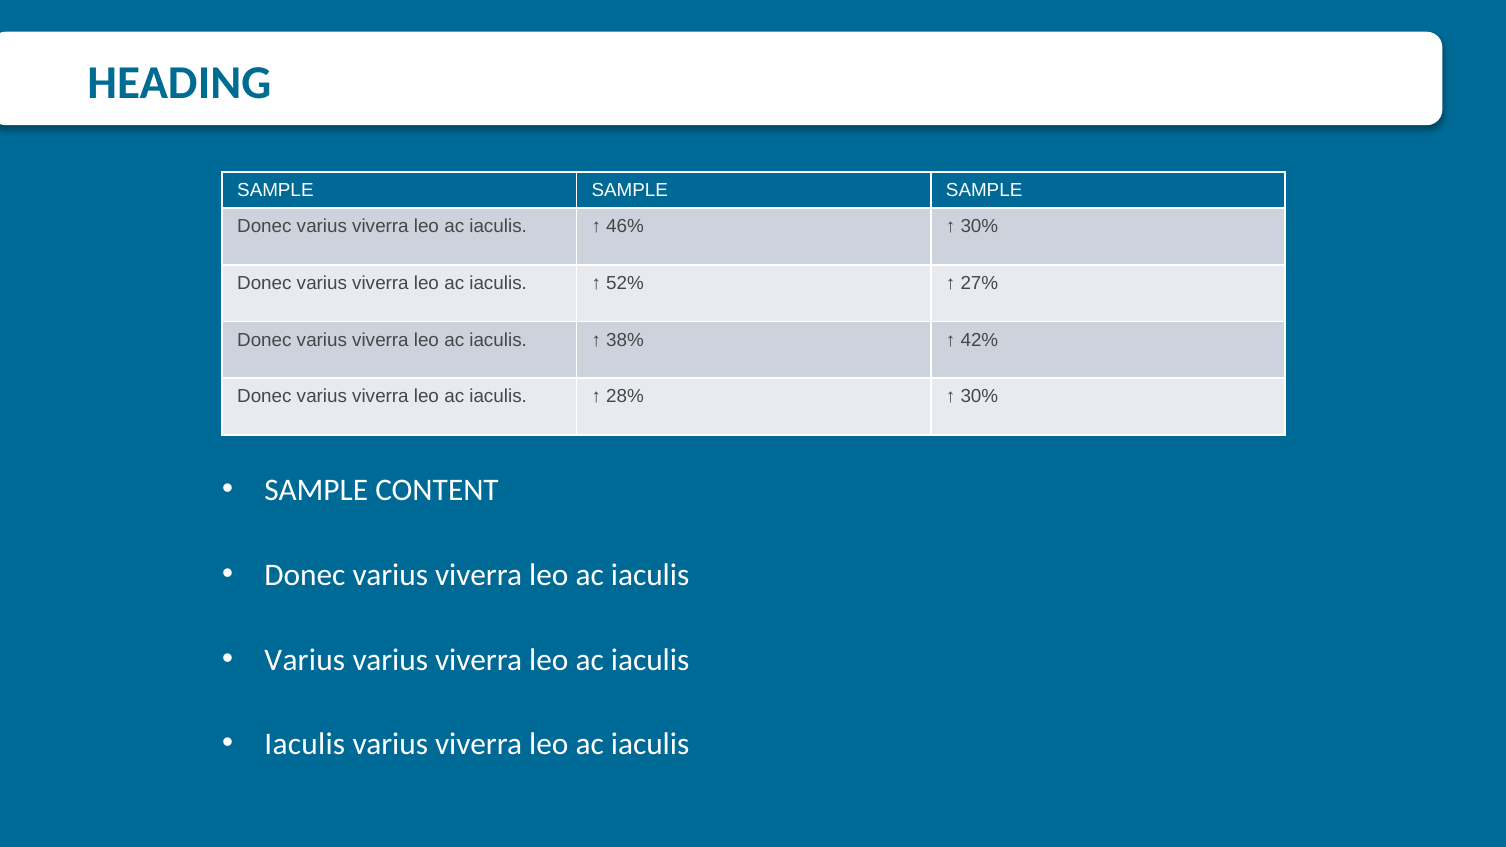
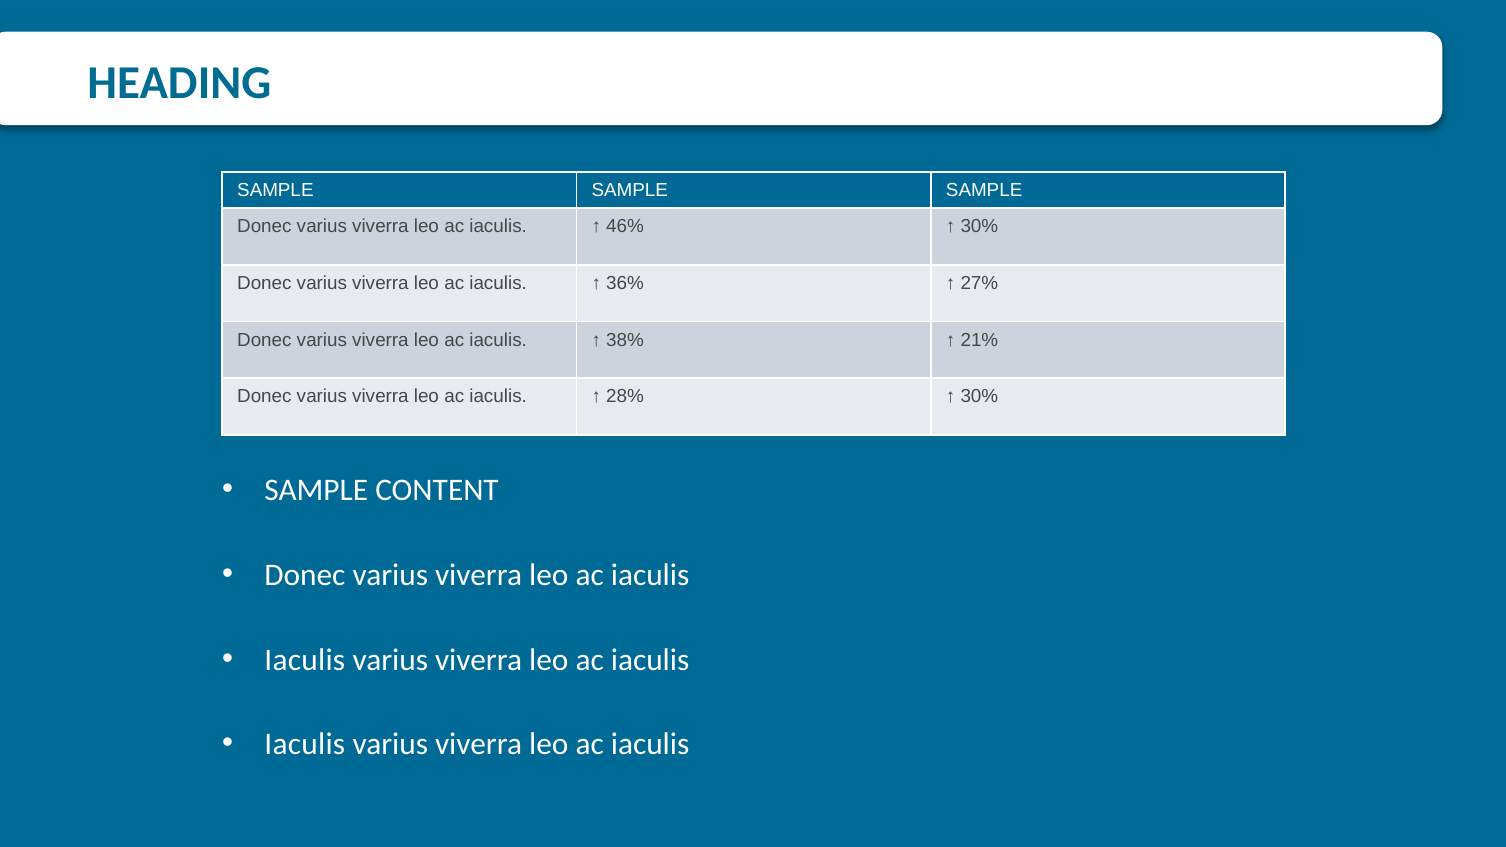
52%: 52% -> 36% (625, 283)
42%: 42% -> 21% (979, 340)
Varius: Varius -> Iaculis (305, 660)
